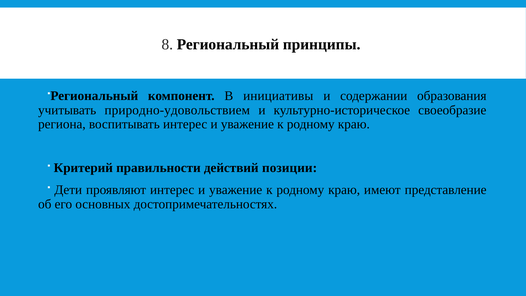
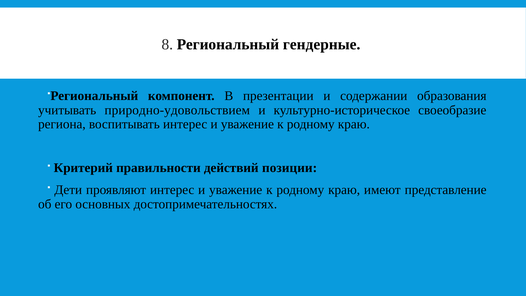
принципы: принципы -> гендерные (322, 44)
инициативы: инициативы -> презентации (278, 96)
